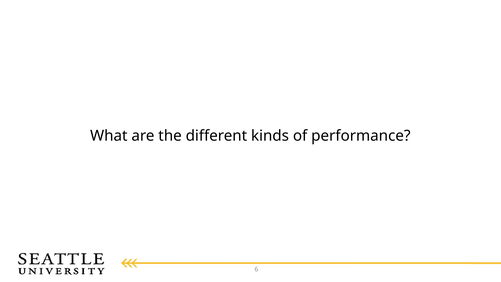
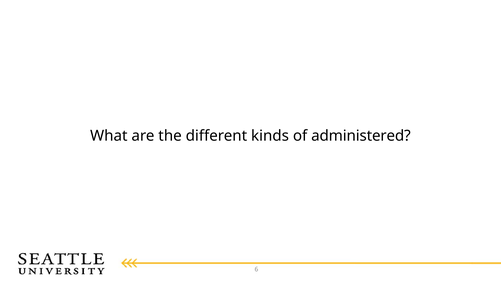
performance: performance -> administered (361, 136)
